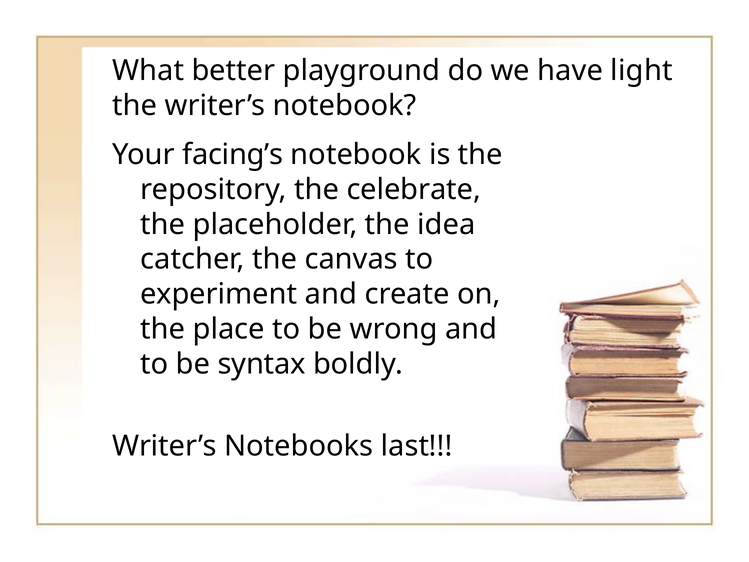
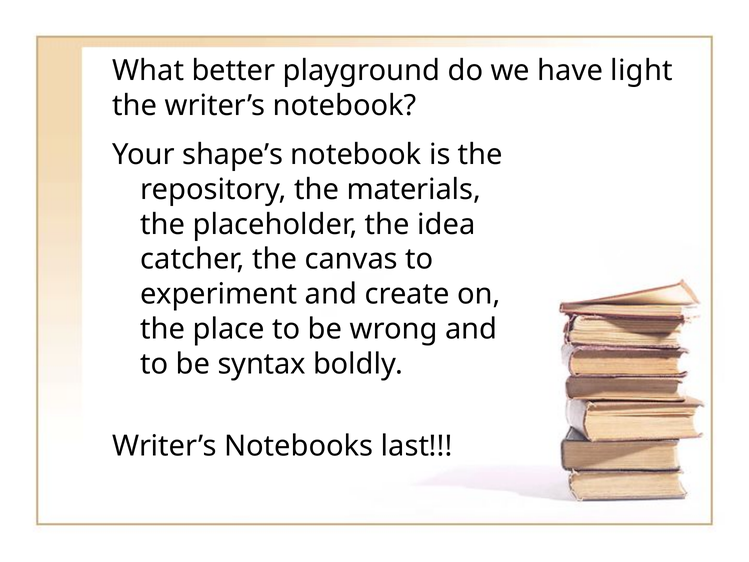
facing’s: facing’s -> shape’s (233, 154)
celebrate: celebrate -> materials (414, 189)
